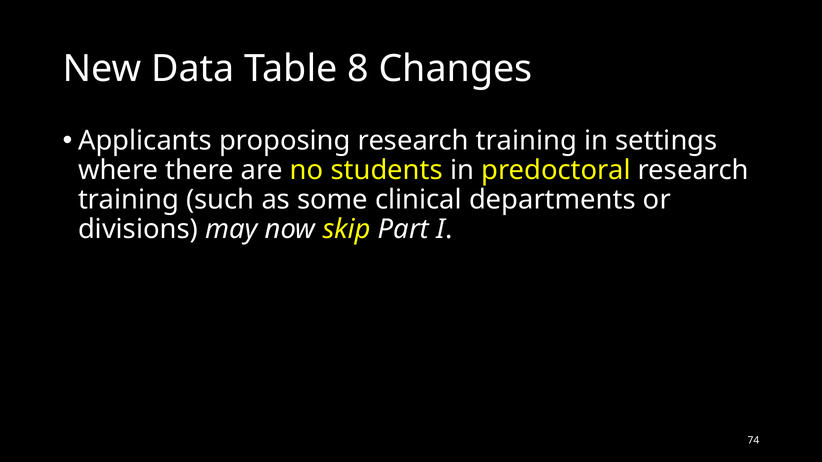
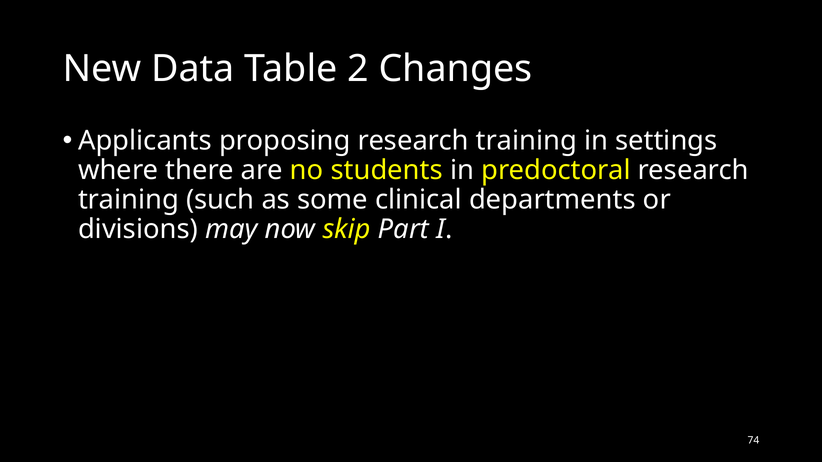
8: 8 -> 2 (358, 69)
